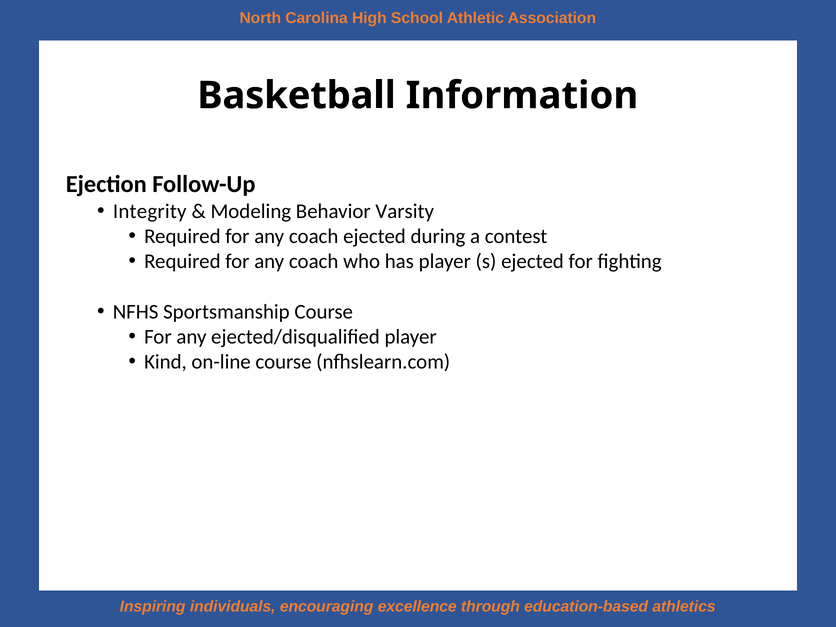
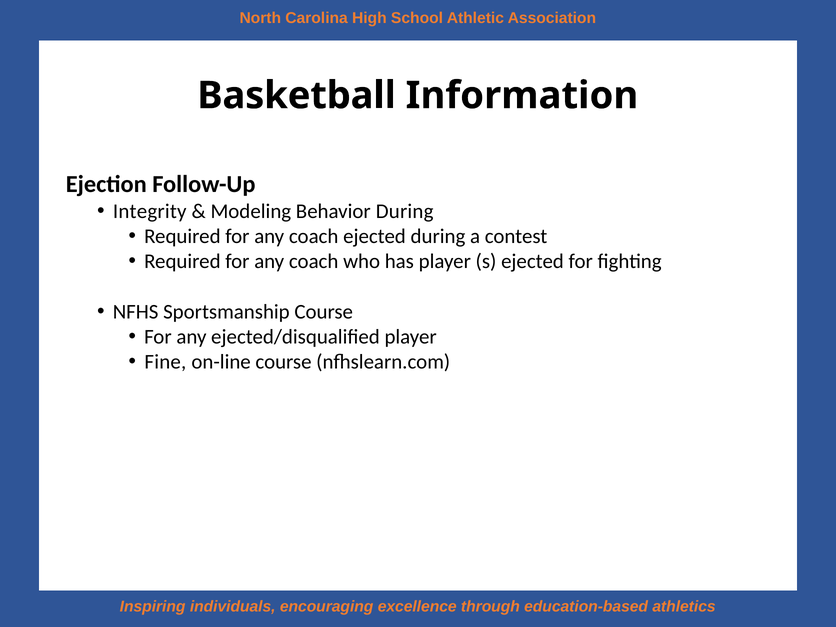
Behavior Varsity: Varsity -> During (405, 211)
Kind: Kind -> Fine (165, 362)
